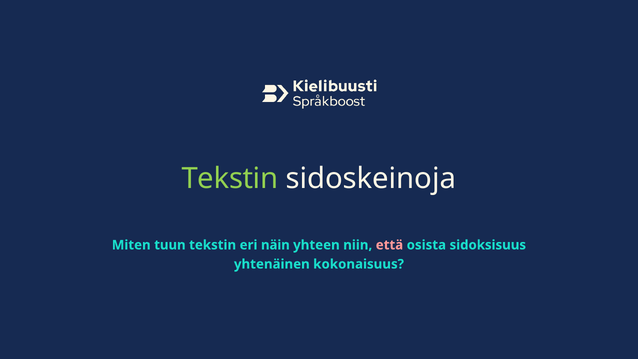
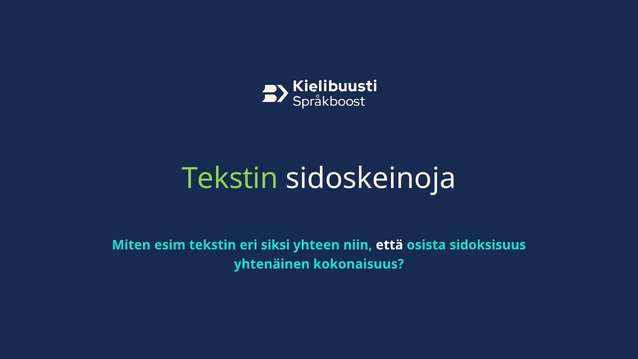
tuun: tuun -> esim (170, 245)
näin: näin -> siksi (275, 245)
että colour: pink -> white (389, 245)
